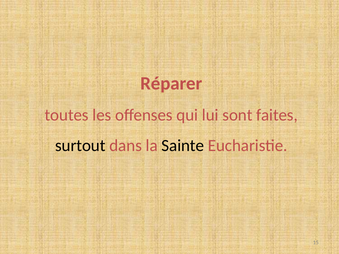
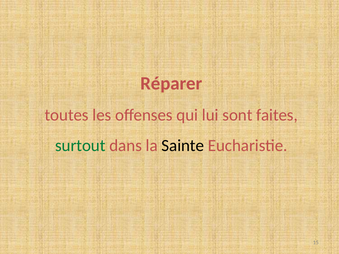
surtout colour: black -> green (80, 146)
